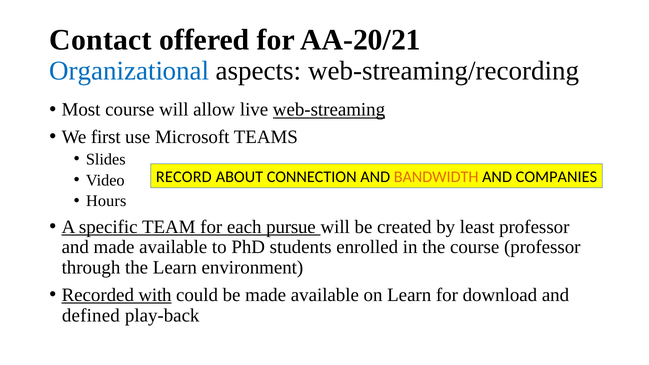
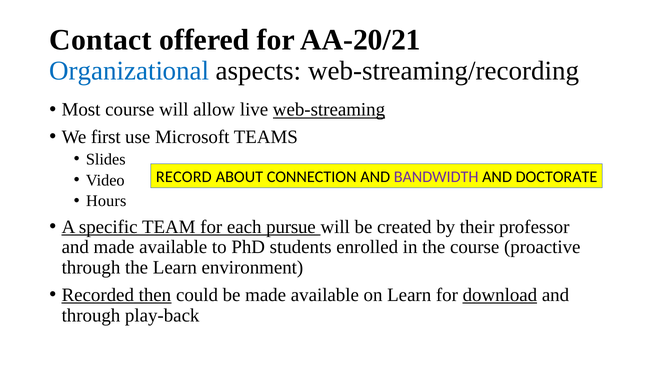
BANDWIDTH colour: orange -> purple (436, 177)
COMPANIES: COMPANIES -> DOCTORATE (556, 177)
least: least -> their (477, 227)
course professor: professor -> proactive (542, 247)
with: with -> then (155, 295)
download underline: none -> present (500, 295)
defined: defined -> through (91, 315)
